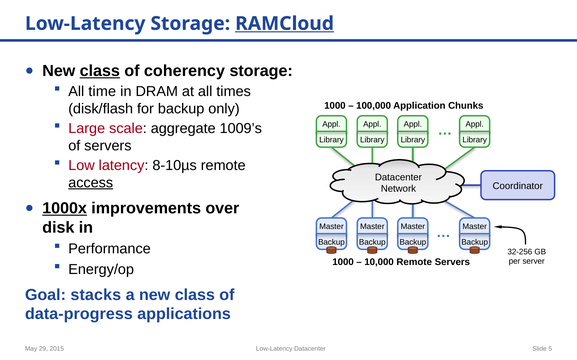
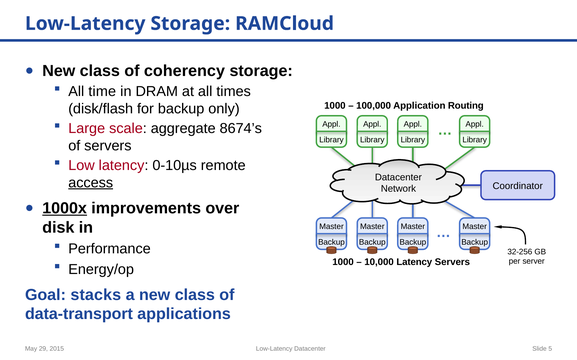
RAMCloud underline: present -> none (285, 24)
class underline: present -> none (100, 71)
Chunks: Chunks -> Routing (466, 106)
1009’s: 1009’s -> 8674’s (241, 129)
8-10µs: 8-10µs -> 0-10µs (175, 166)
10,000 Remote: Remote -> Latency (414, 263)
data-progress: data-progress -> data-transport (79, 315)
